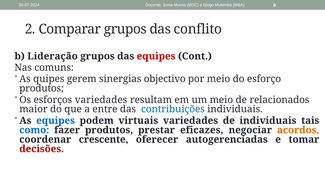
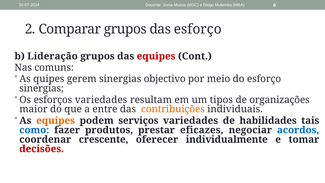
das conflito: conflito -> esforço (198, 29)
produtos: produtos -> sinergias (42, 88)
um meio: meio -> tipos (221, 100)
relacionados: relacionados -> organizações (279, 100)
contribuições colour: blue -> orange (173, 109)
equipes colour: blue -> orange (56, 120)
virtuais: virtuais -> serviços (138, 120)
de individuais: individuais -> habilidades (268, 120)
acordos colour: orange -> blue (298, 130)
autogerenciadas: autogerenciadas -> individualmente (227, 139)
